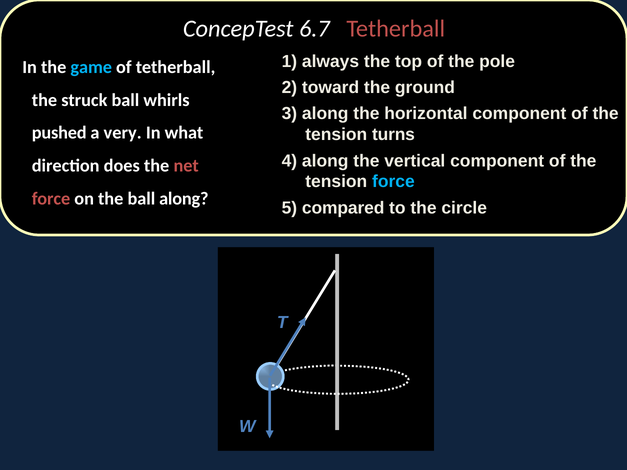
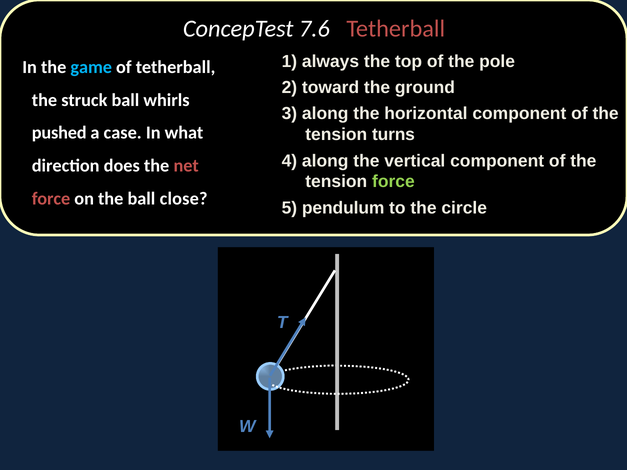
6.7: 6.7 -> 7.6 (314, 29)
very: very -> case (123, 133)
force colour: light blue -> light green (393, 182)
ball along: along -> close (184, 199)
compared: compared -> pendulum (343, 208)
